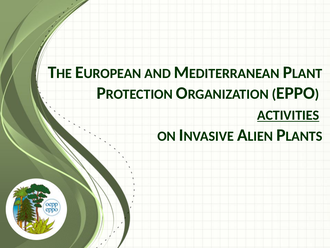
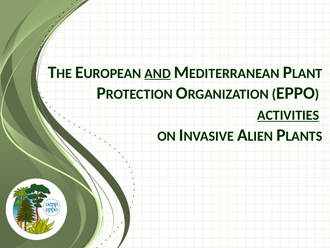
AND underline: none -> present (158, 73)
